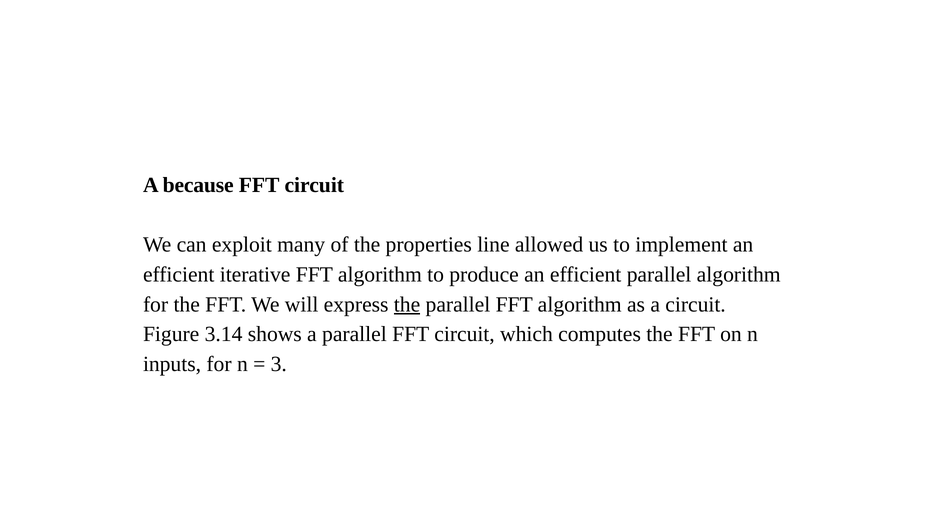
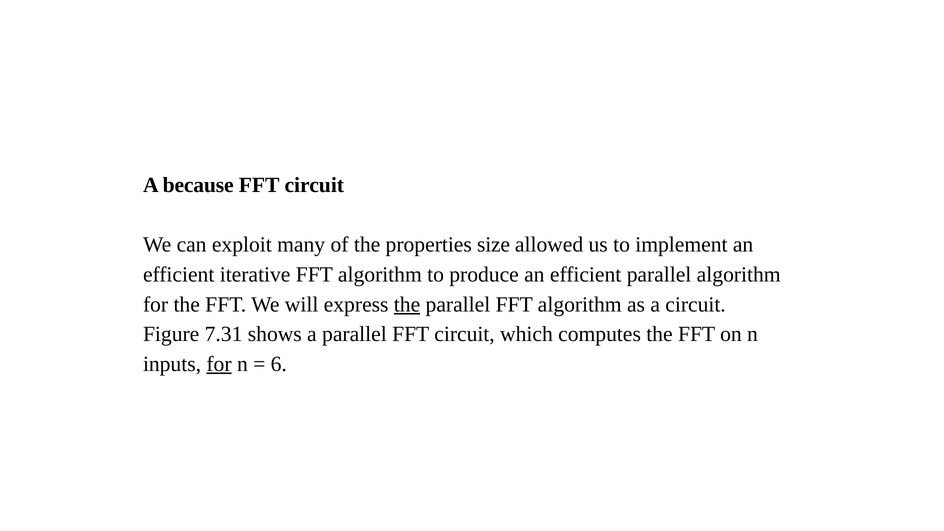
line: line -> size (494, 245)
3.14: 3.14 -> 7.31 (224, 334)
for underline: none -> present (219, 364)
3: 3 -> 6 (279, 364)
